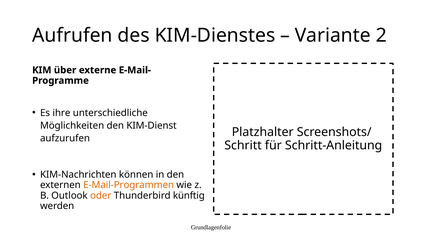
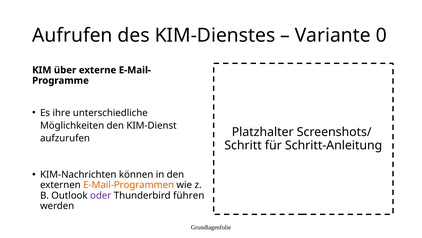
2: 2 -> 0 (381, 35)
oder colour: orange -> purple (101, 195)
künftig: künftig -> führen (189, 195)
